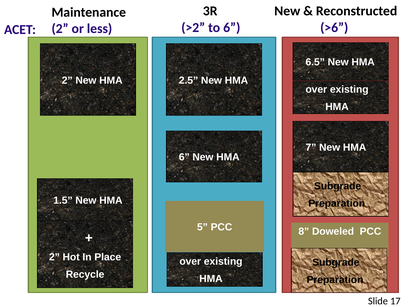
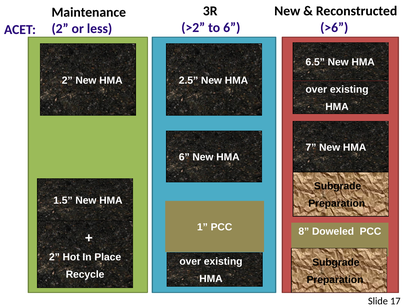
5: 5 -> 1 (202, 227)
